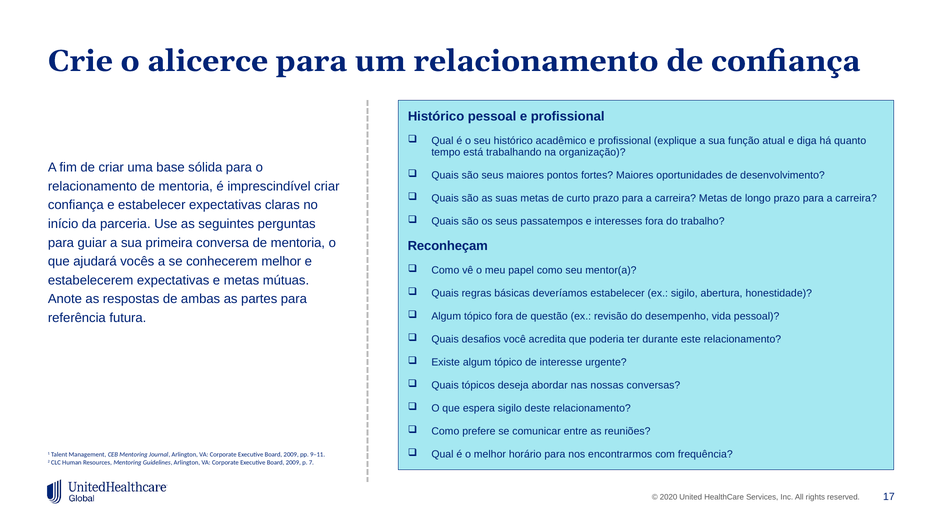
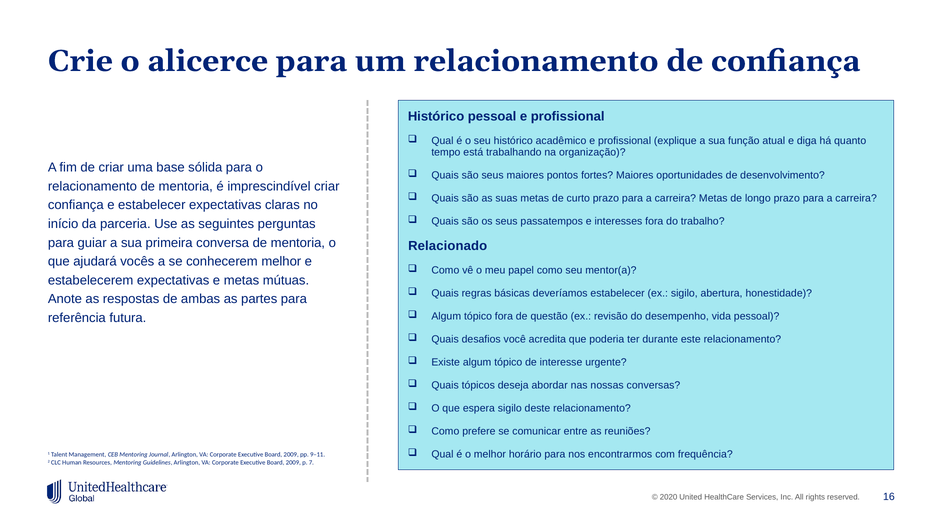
Reconheçam: Reconheçam -> Relacionado (448, 246)
17: 17 -> 16 (889, 497)
